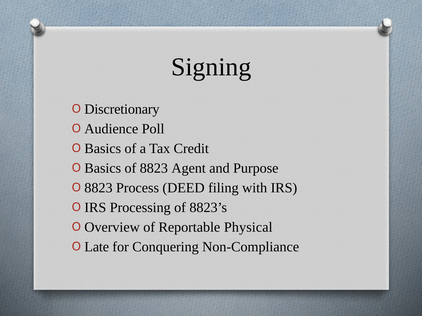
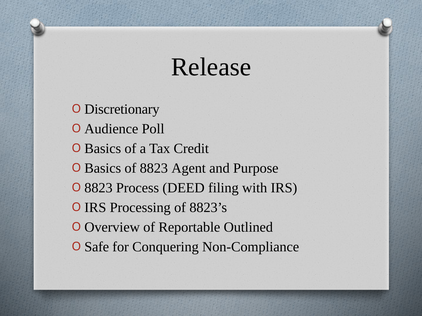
Signing: Signing -> Release (211, 67)
Physical: Physical -> Outlined (248, 227)
Late: Late -> Safe (97, 247)
